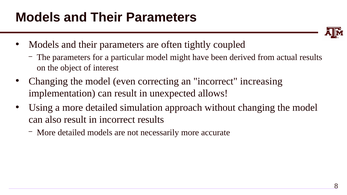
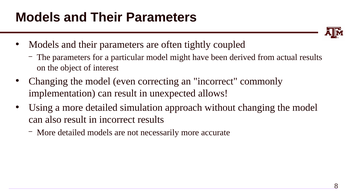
increasing: increasing -> commonly (261, 81)
